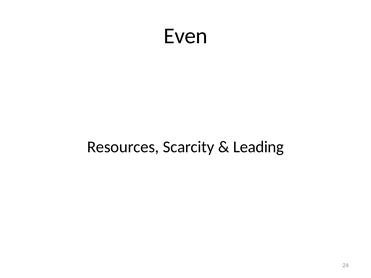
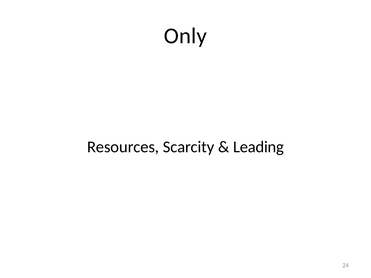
Even: Even -> Only (185, 36)
